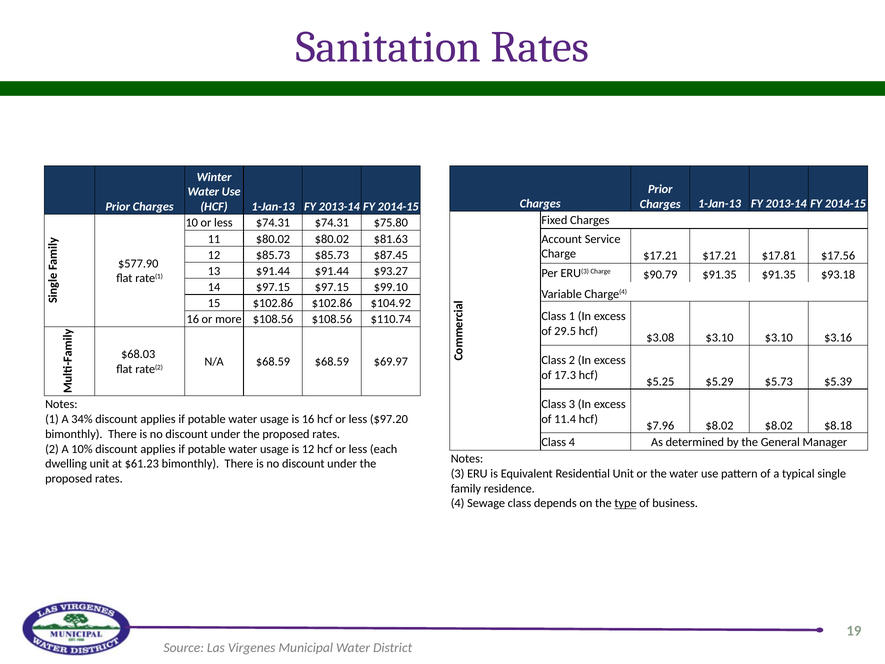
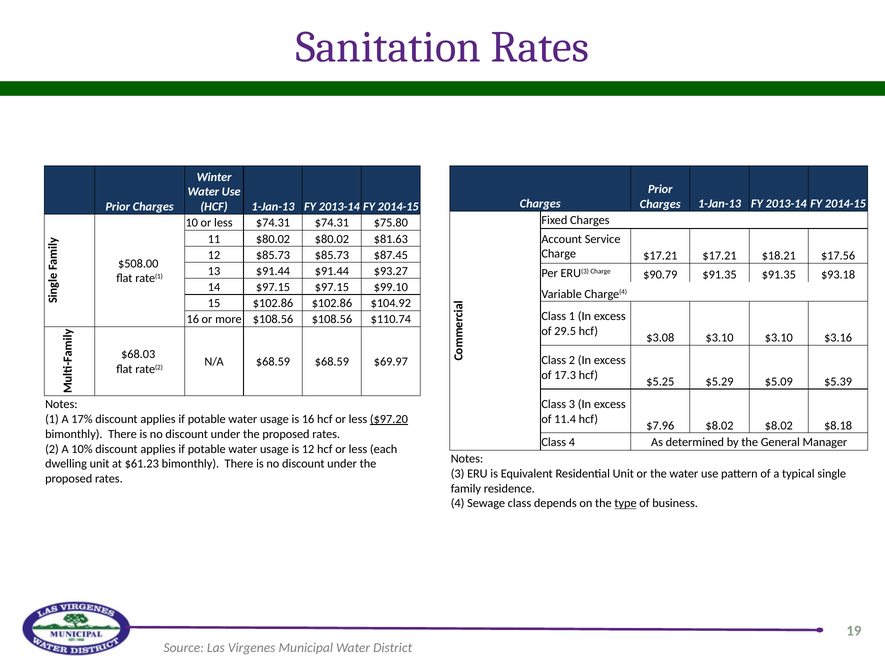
$17.81: $17.81 -> $18.21 (779, 256)
$577.90: $577.90 -> $508.00 (138, 263)
$5.73: $5.73 -> $5.09 (779, 382)
34%: 34% -> 17% (82, 419)
$97.20 underline: none -> present (389, 419)
